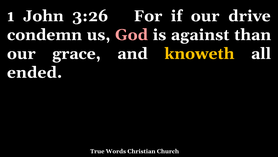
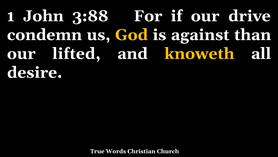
3:26: 3:26 -> 3:88 (90, 16)
God colour: pink -> yellow (132, 35)
grace: grace -> lifted (76, 54)
ended: ended -> desire (35, 72)
